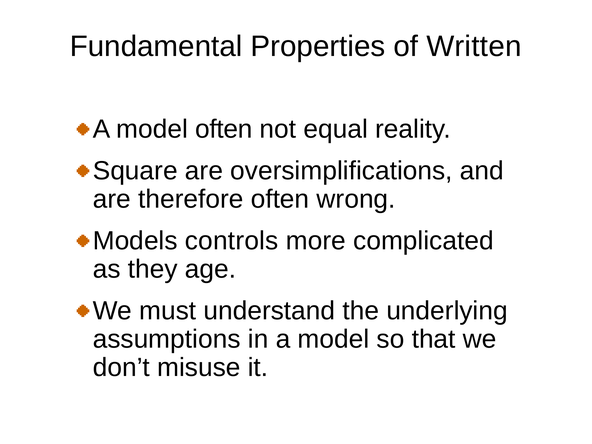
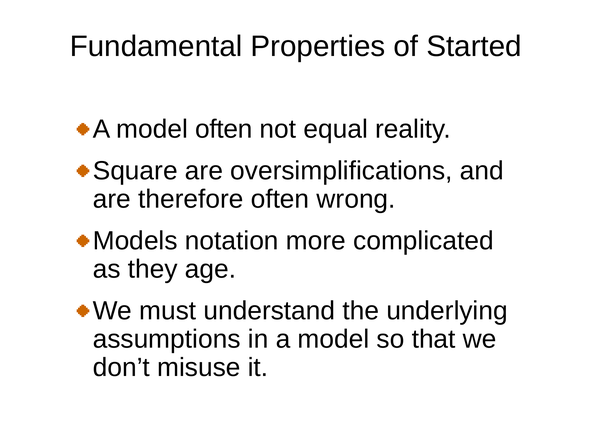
Written: Written -> Started (474, 46)
controls: controls -> notation (232, 241)
